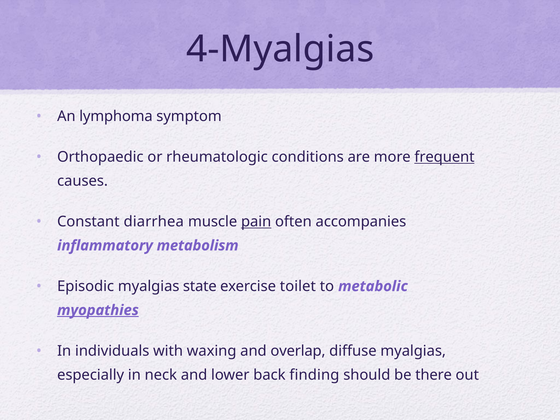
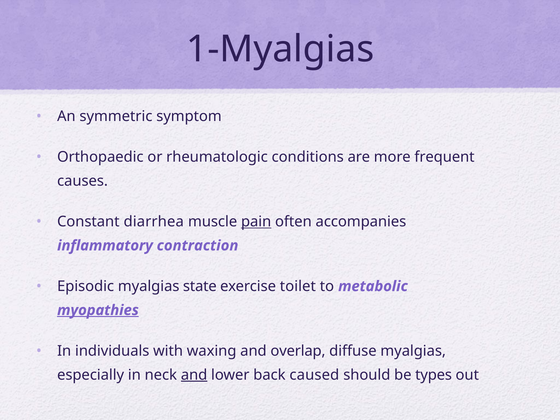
4-Myalgias: 4-Myalgias -> 1-Myalgias (280, 49)
lymphoma: lymphoma -> symmetric (116, 116)
frequent underline: present -> none (444, 157)
metabolism: metabolism -> contraction (198, 246)
and underline: none -> present (194, 375)
finding: finding -> caused (314, 375)
there: there -> types (434, 375)
